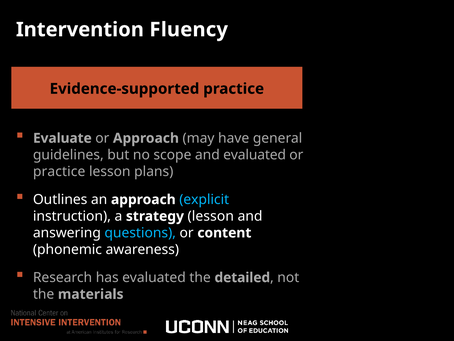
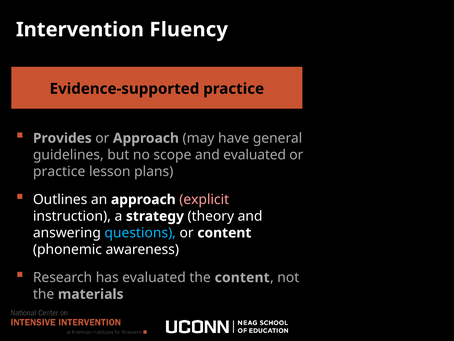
Evaluate: Evaluate -> Provides (62, 138)
explicit colour: light blue -> pink (204, 199)
strategy lesson: lesson -> theory (211, 216)
the detailed: detailed -> content (242, 277)
